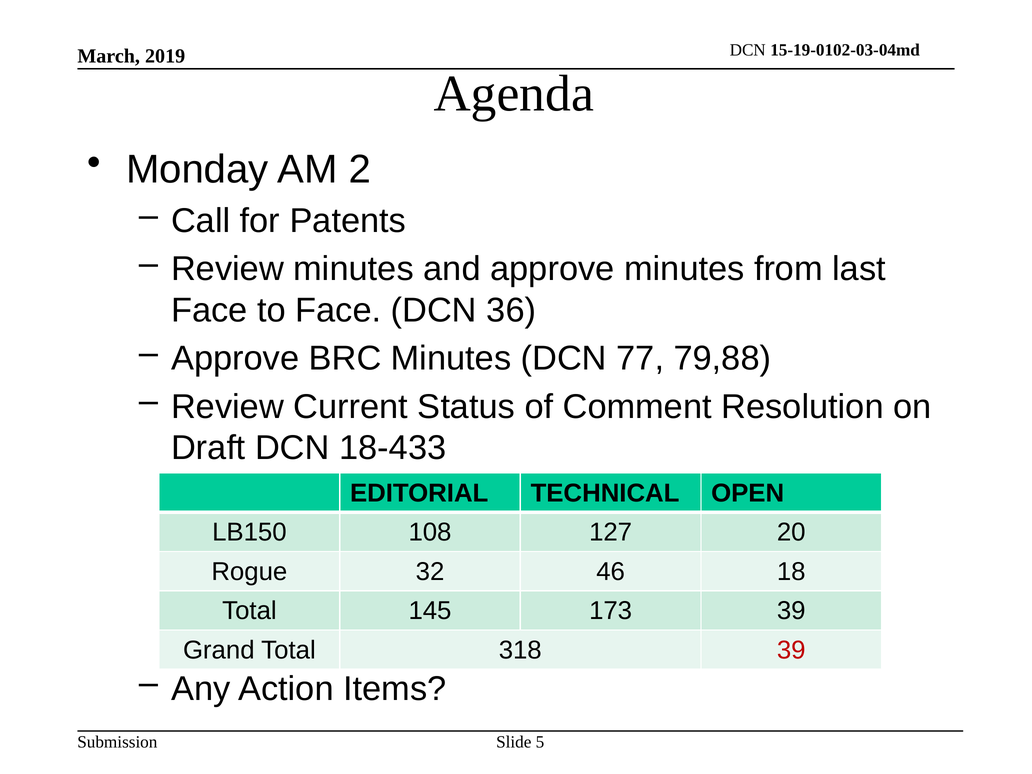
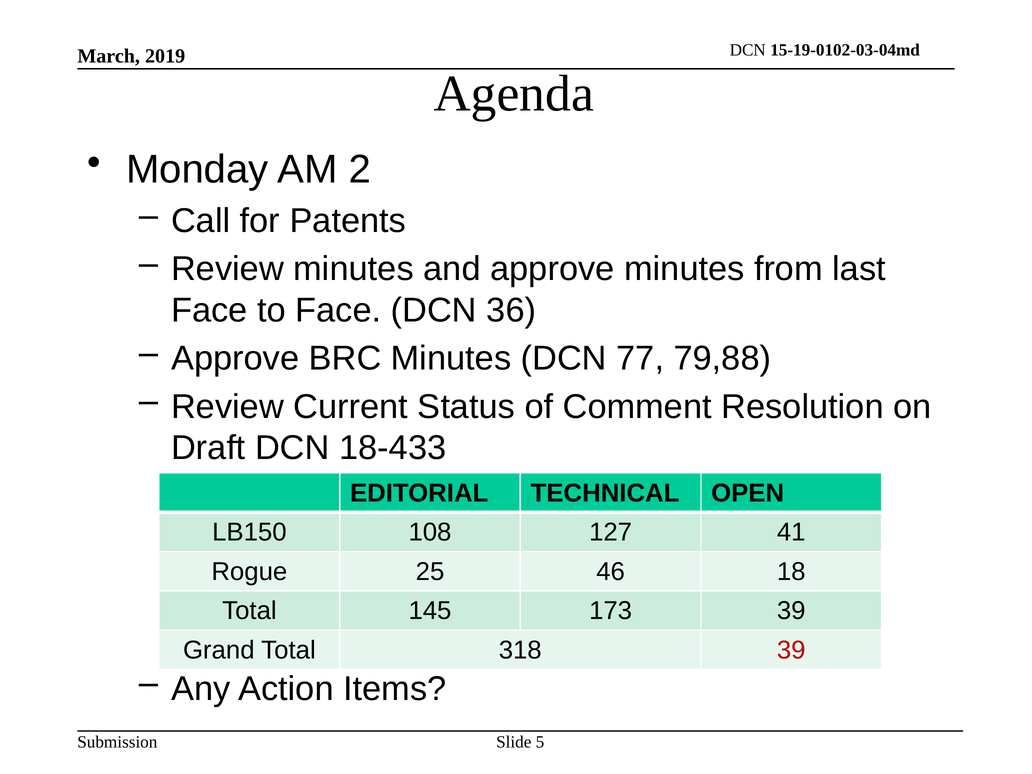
20: 20 -> 41 (791, 532)
32: 32 -> 25 (430, 572)
